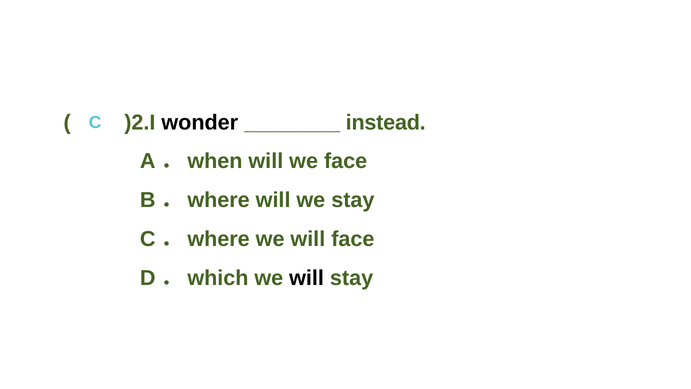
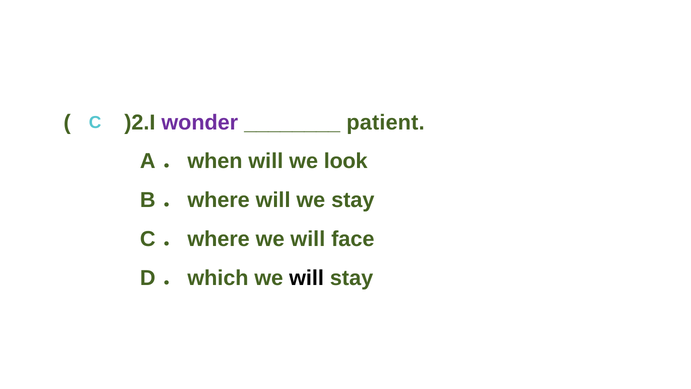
wonder colour: black -> purple (200, 122)
instead: instead -> patient (386, 122)
we face: face -> look (346, 161)
